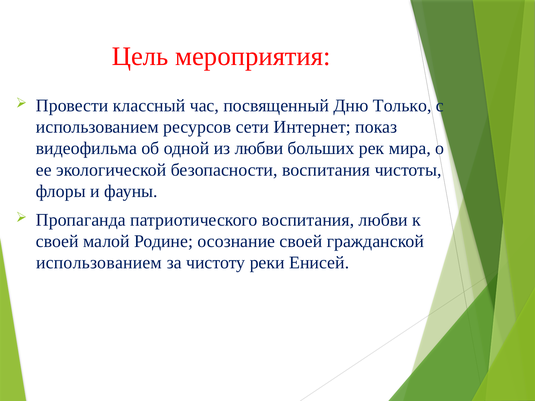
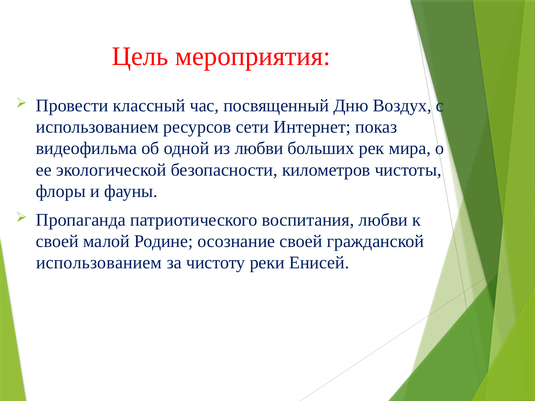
Только: Только -> Воздух (402, 106)
безопасности воспитания: воспитания -> километров (326, 170)
